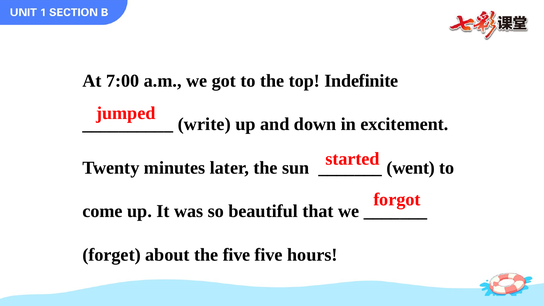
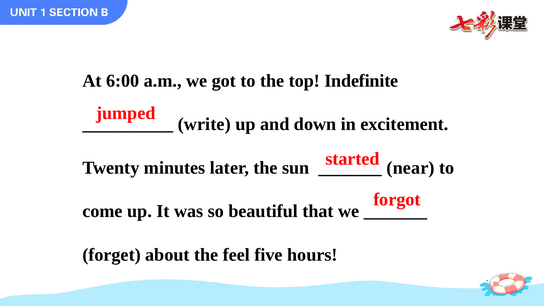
7:00: 7:00 -> 6:00 (123, 81)
went: went -> near (411, 168)
the five: five -> feel (236, 255)
